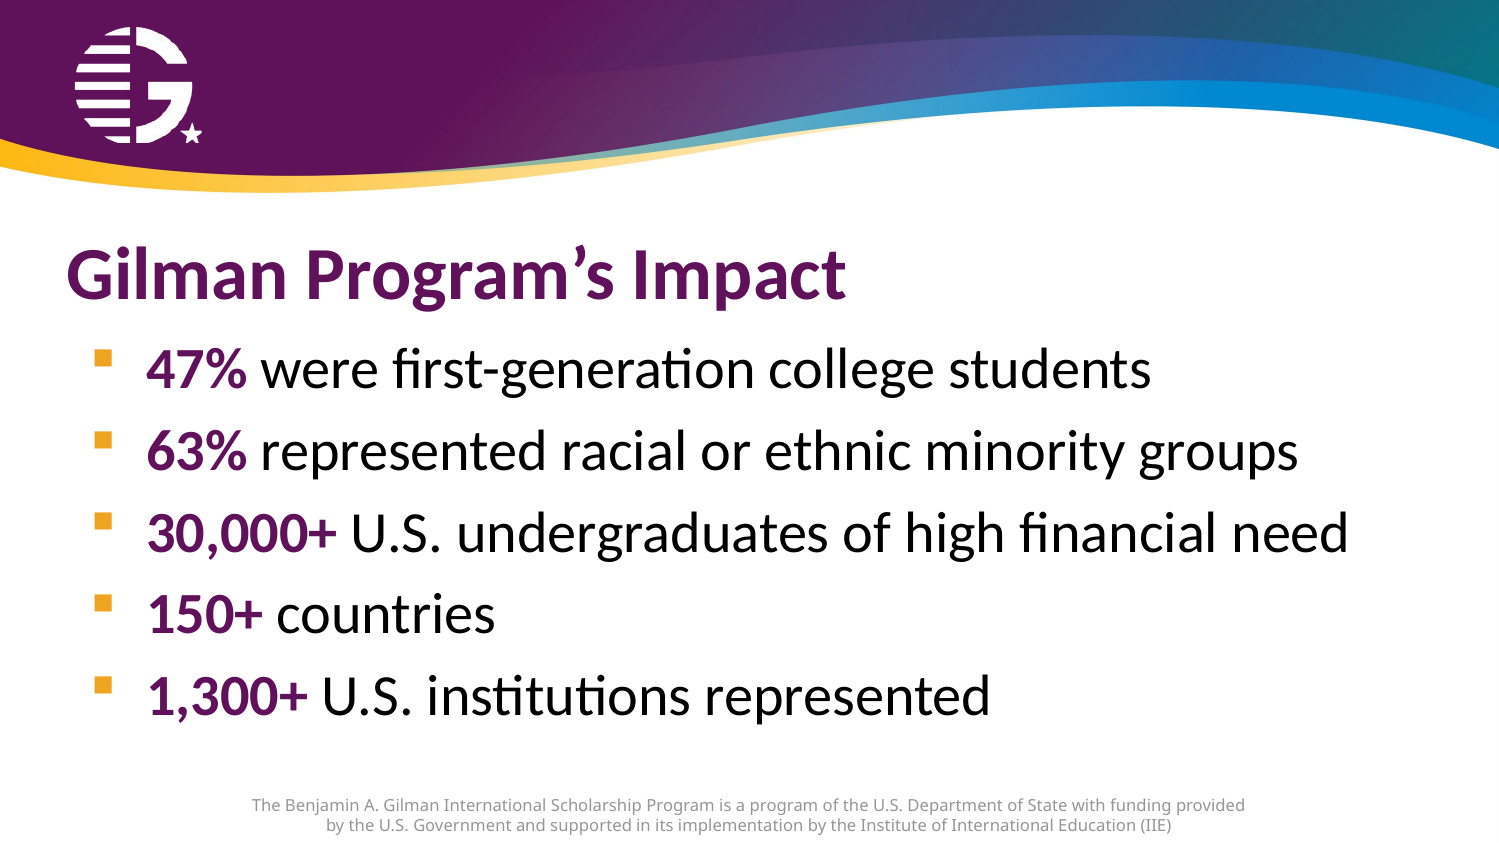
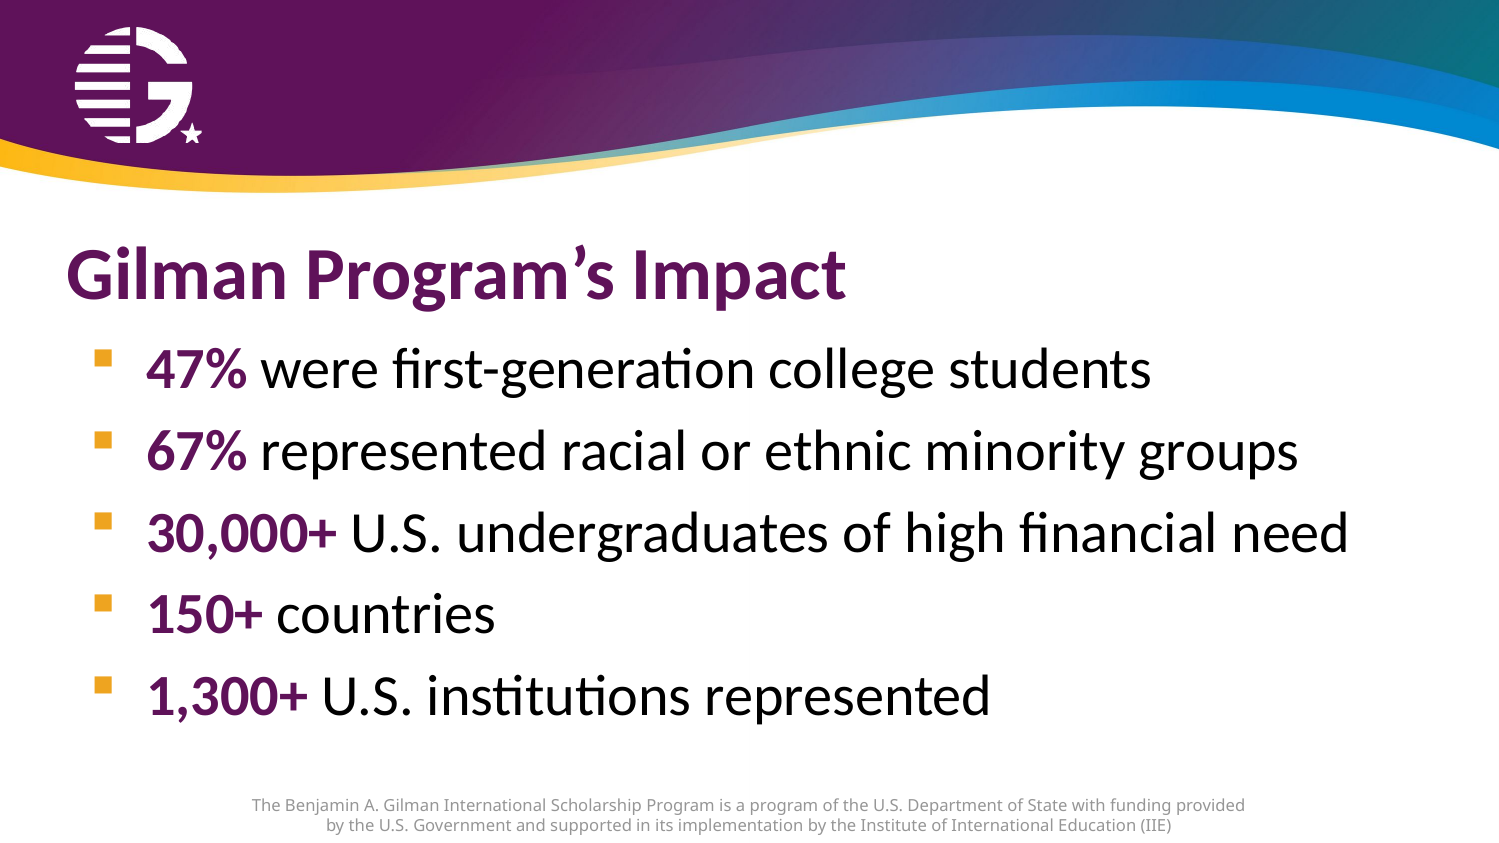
63%: 63% -> 67% (197, 451)
